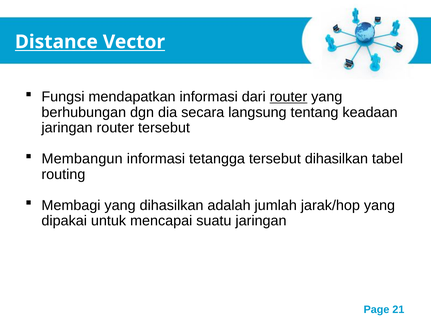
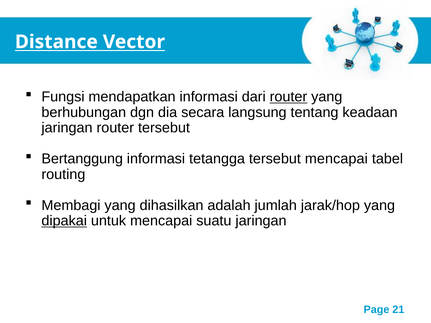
Membangun: Membangun -> Bertanggung (82, 159)
tersebut dihasilkan: dihasilkan -> mencapai (336, 159)
dipakai underline: none -> present (64, 221)
